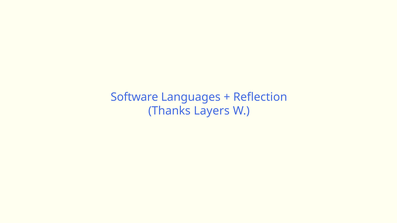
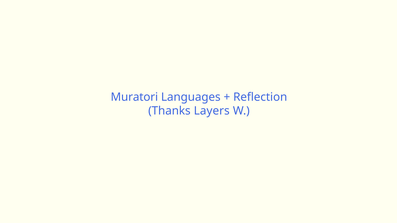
Software: Software -> Muratori (134, 97)
